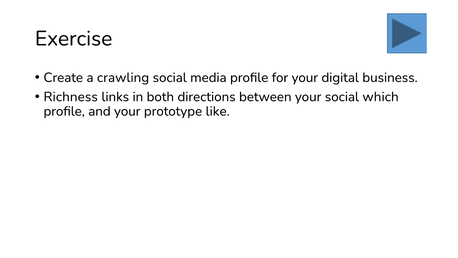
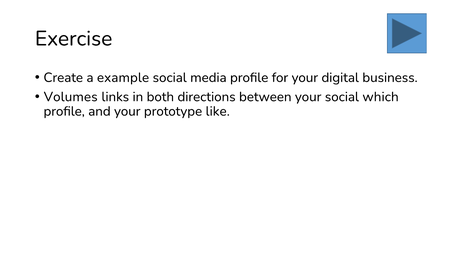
crawling: crawling -> example (123, 77)
Richness: Richness -> Volumes (71, 97)
